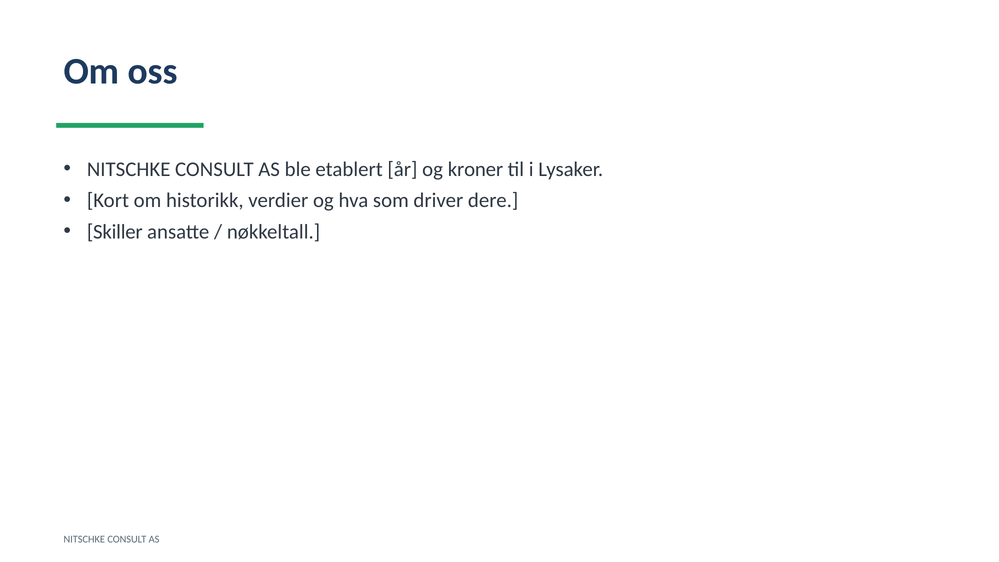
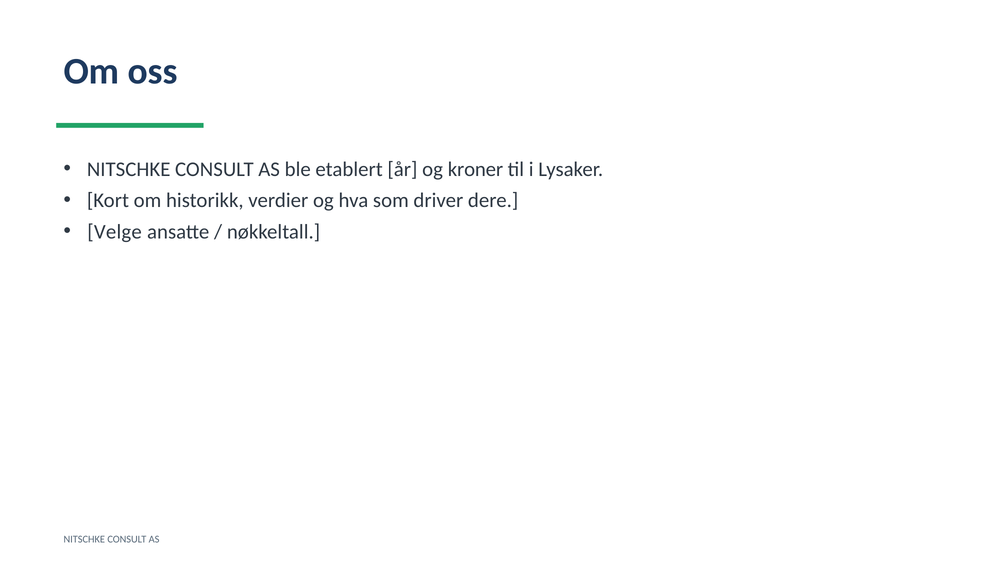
Skiller: Skiller -> Velge (115, 232)
